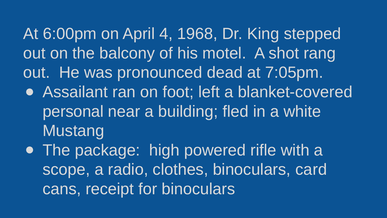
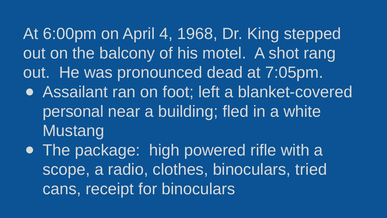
card: card -> tried (311, 169)
